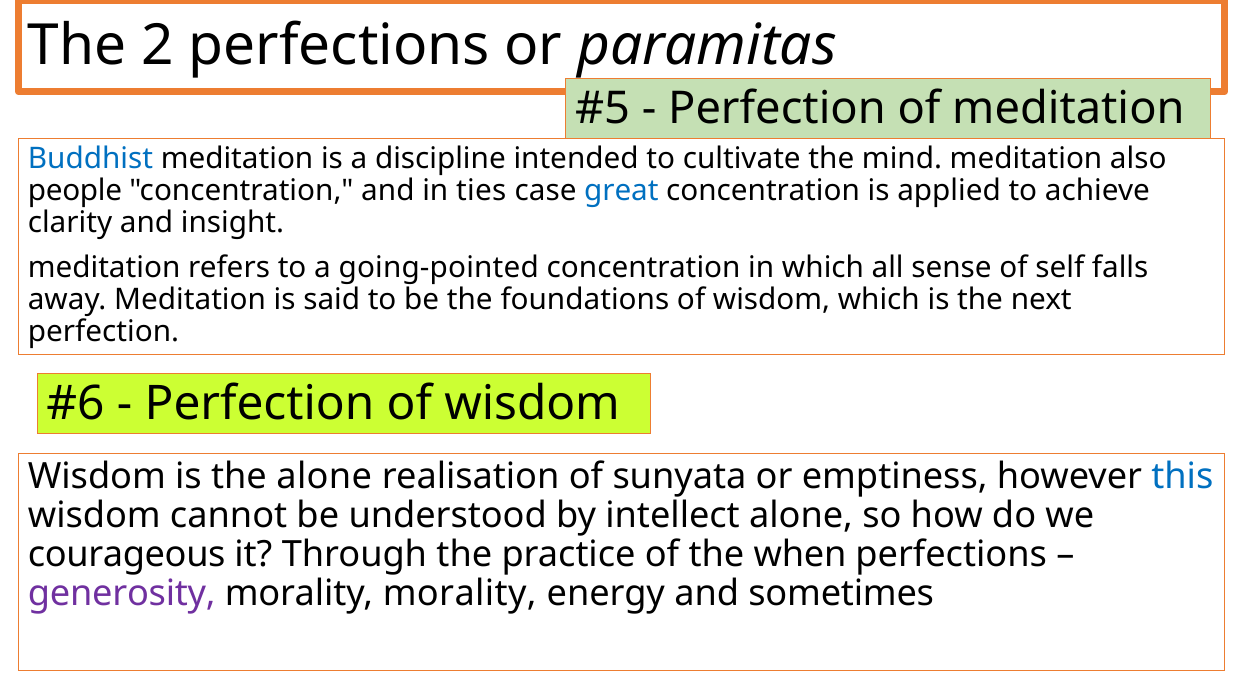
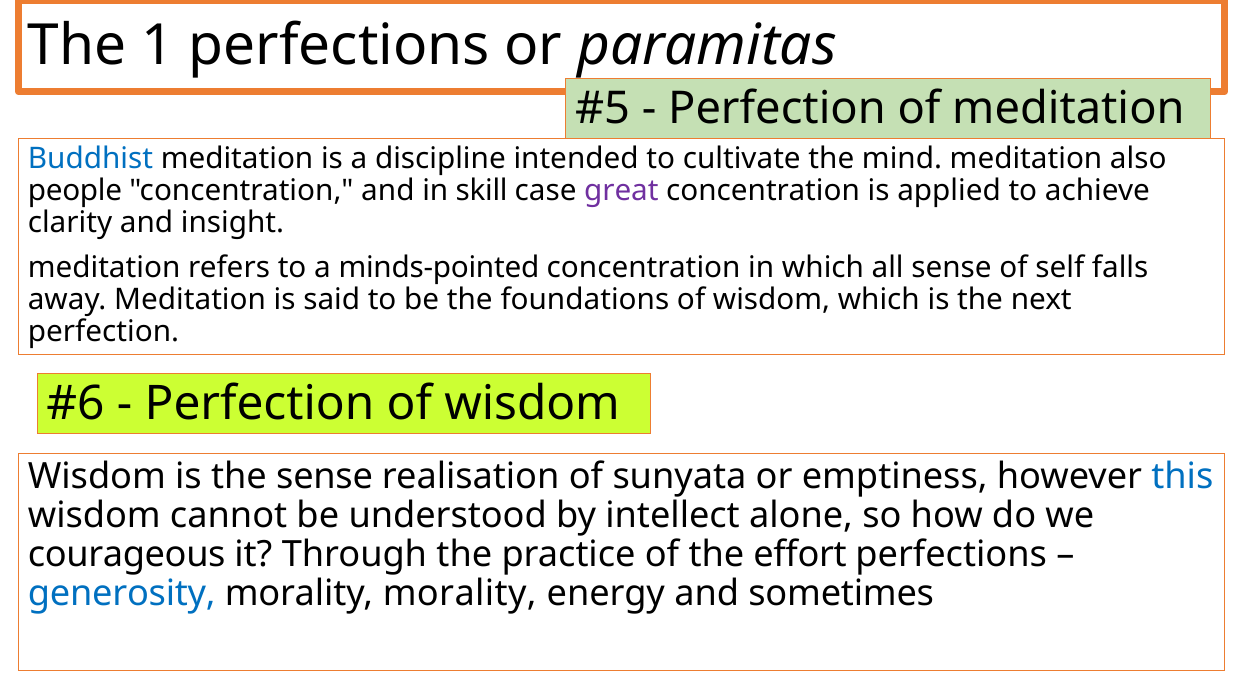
2: 2 -> 1 (158, 45)
ties: ties -> skill (482, 191)
great colour: blue -> purple (621, 191)
going-pointed: going-pointed -> minds-pointed (439, 268)
the alone: alone -> sense (325, 477)
when: when -> effort (800, 555)
generosity colour: purple -> blue (122, 594)
